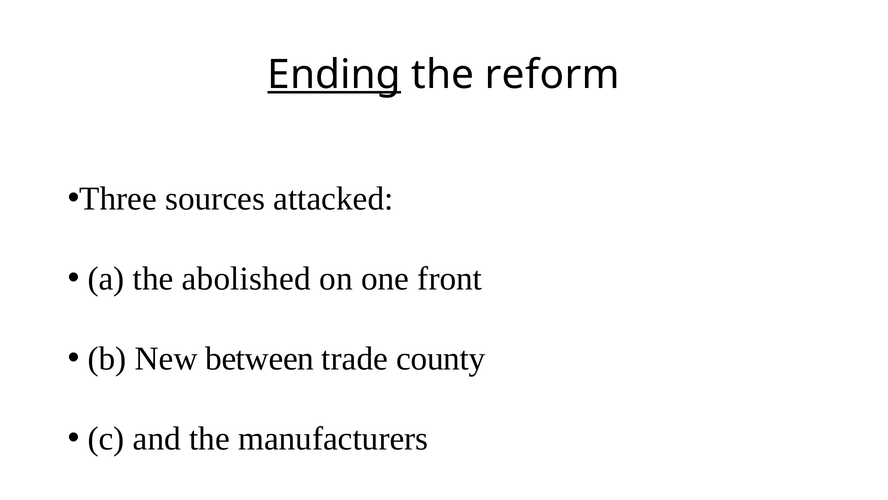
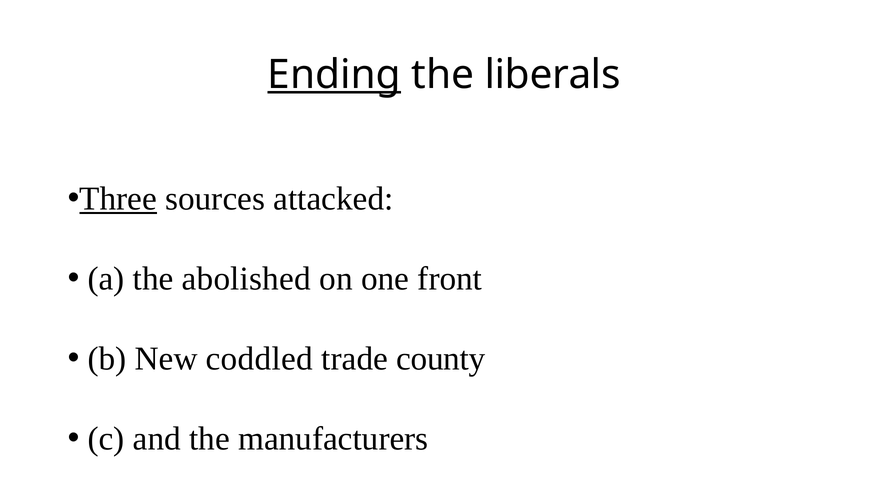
reform: reform -> liberals (553, 75)
Three underline: none -> present (118, 199)
between: between -> coddled (259, 358)
